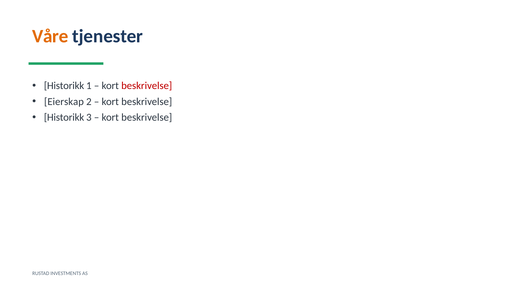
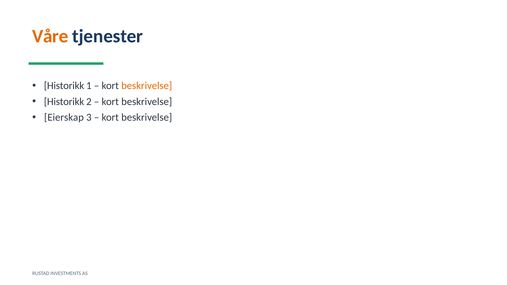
beskrivelse colour: red -> orange (147, 86)
Eierskap: Eierskap -> Historikk (64, 102)
Historikk: Historikk -> Eierskap (64, 118)
